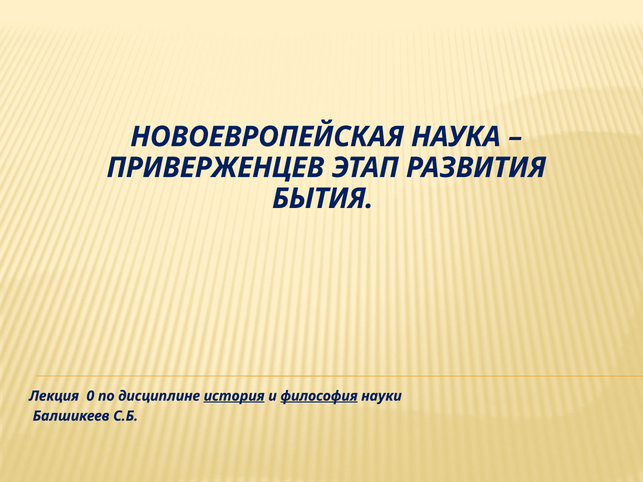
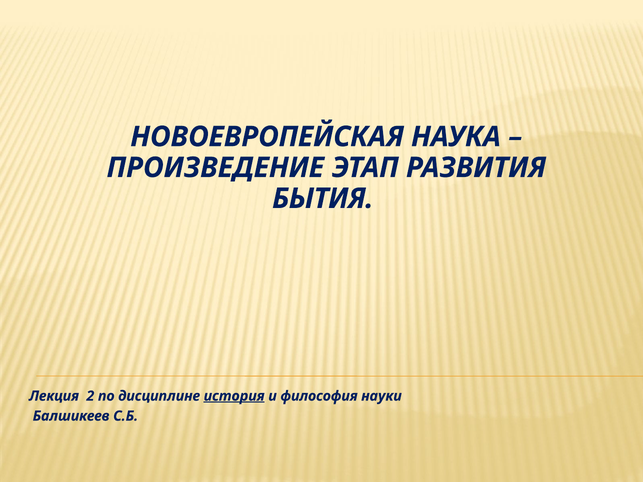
ПРИВЕРЖЕНЦЕВ: ПРИВЕРЖЕНЦЕВ -> ПРОИЗВЕДЕНИЕ (215, 168)
0: 0 -> 2 (90, 396)
философия underline: present -> none (319, 396)
